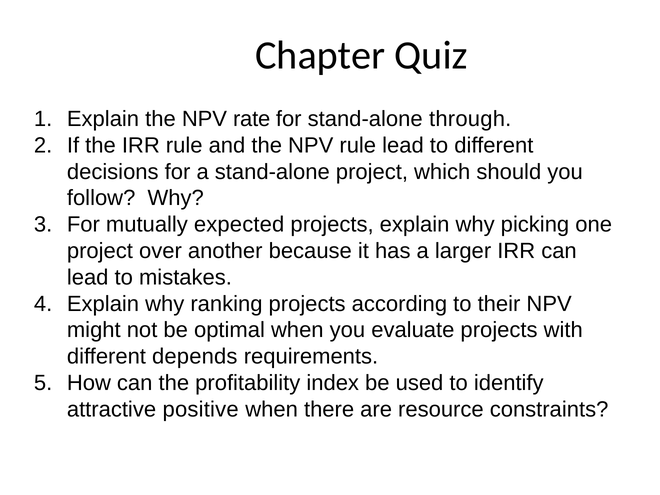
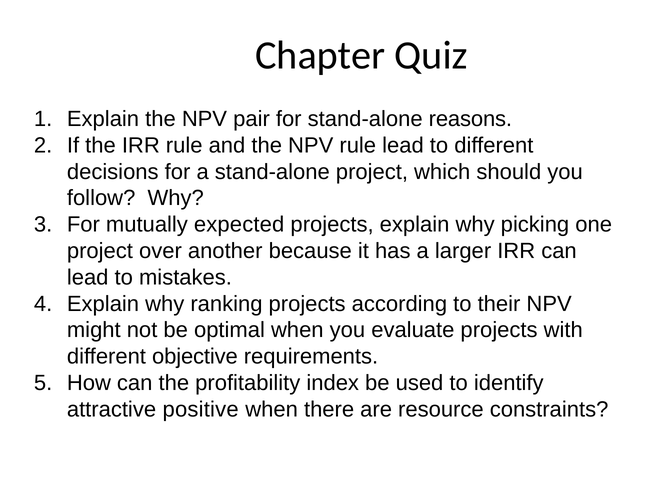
rate: rate -> pair (252, 119)
through: through -> reasons (470, 119)
depends: depends -> objective (195, 357)
